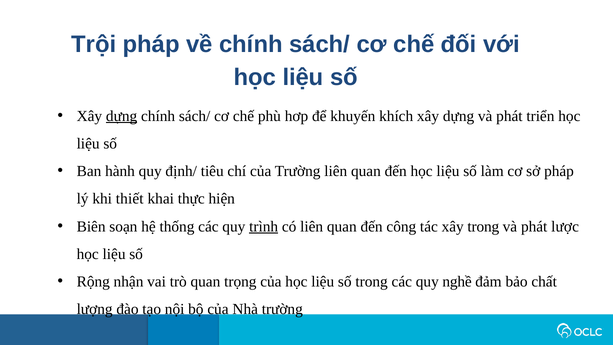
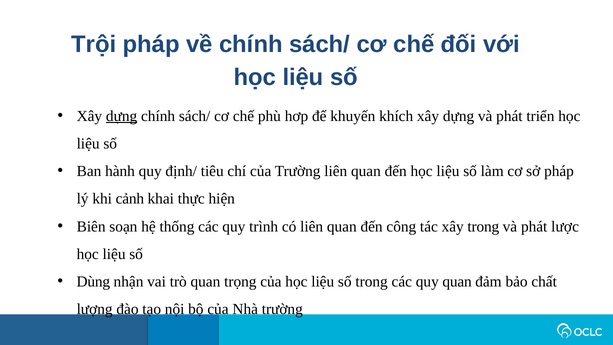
thiết: thiết -> cảnh (130, 199)
trình underline: present -> none (264, 226)
Rộng: Rộng -> Dùng (93, 282)
quy nghề: nghề -> quan (457, 282)
